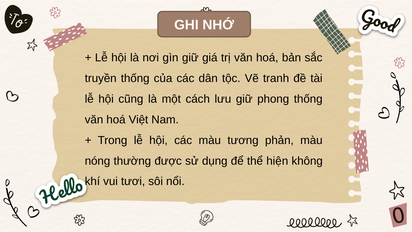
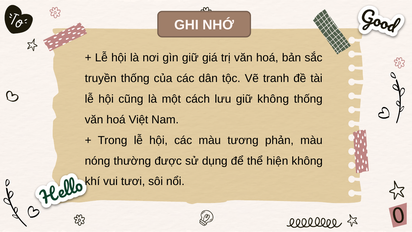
giữ phong: phong -> không (273, 99)
